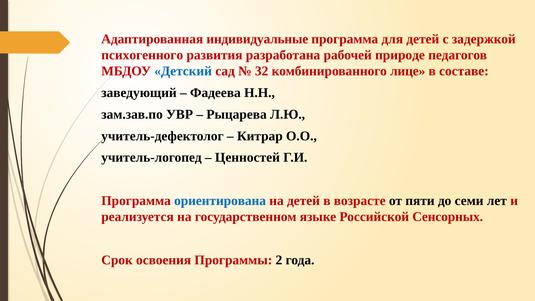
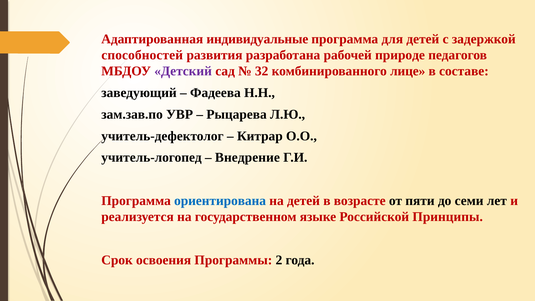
психогенного: психогенного -> способностей (142, 55)
Детский colour: blue -> purple (183, 71)
Ценностей: Ценностей -> Внедрение (247, 158)
Сенсорных: Сенсорных -> Принципы (448, 217)
